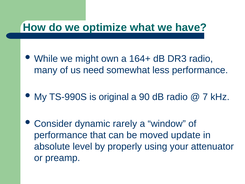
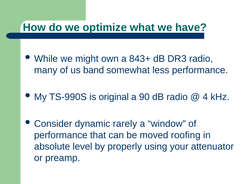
164+: 164+ -> 843+ (140, 59)
need: need -> band (94, 70)
7: 7 -> 4 (205, 97)
update: update -> roofing (186, 135)
